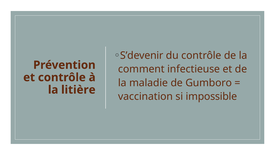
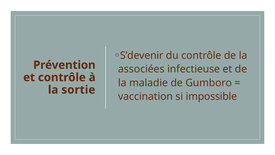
comment: comment -> associées (141, 69)
litière: litière -> sortie (78, 90)
